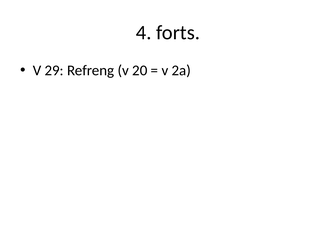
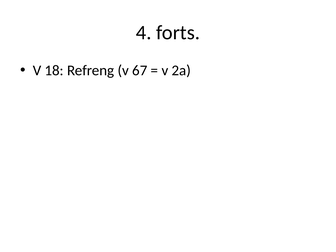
29: 29 -> 18 (54, 70)
20: 20 -> 67 (140, 70)
